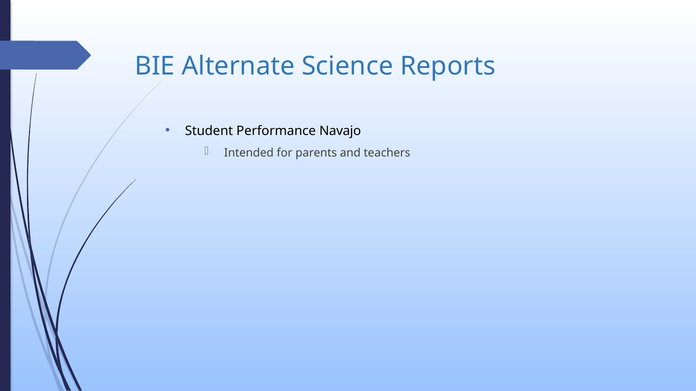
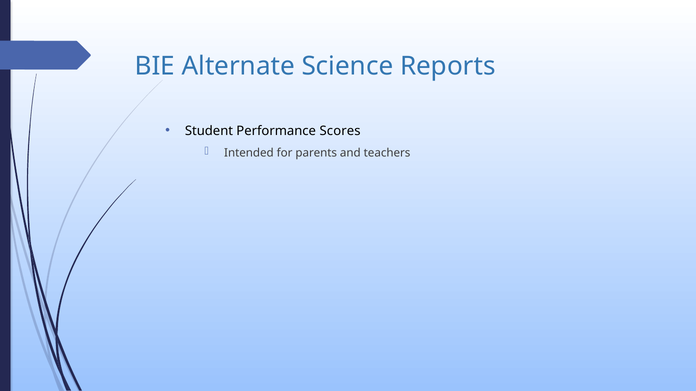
Navajo: Navajo -> Scores (340, 131)
